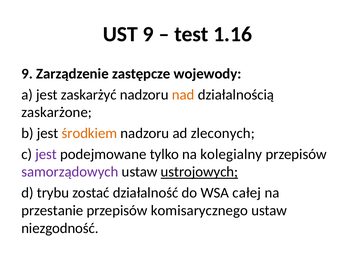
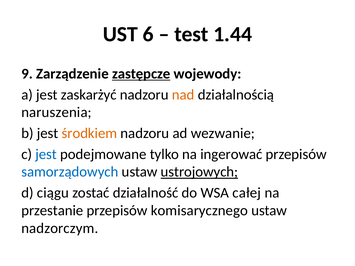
UST 9: 9 -> 6 (148, 34)
1.16: 1.16 -> 1.44 (233, 34)
zastępcze underline: none -> present (141, 74)
zaskarżone: zaskarżone -> naruszenia (57, 112)
zleconych: zleconych -> wezwanie (223, 133)
jest colour: purple -> blue (46, 154)
kolegialny: kolegialny -> ingerować (231, 154)
samorządowych colour: purple -> blue (70, 172)
trybu: trybu -> ciągu (53, 193)
niezgodność: niezgodność -> nadzorczym (60, 228)
